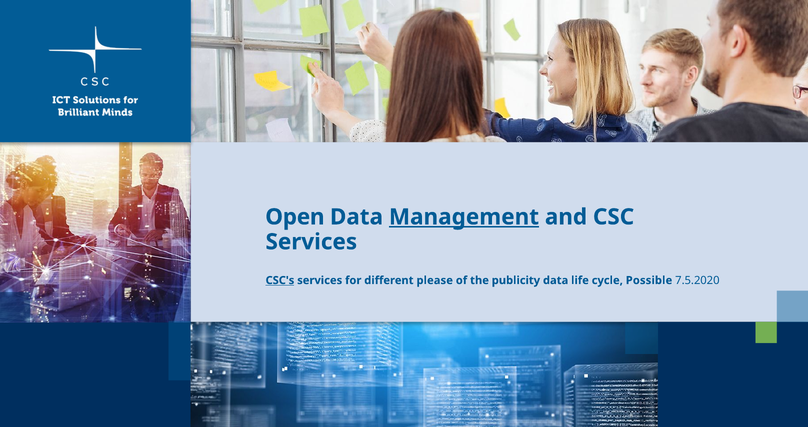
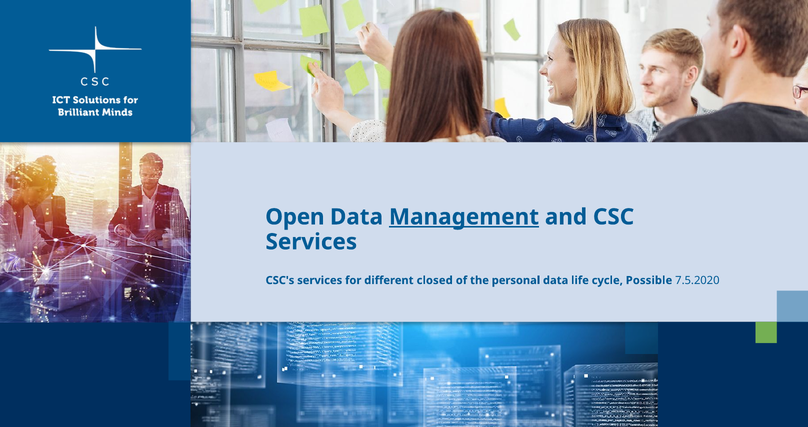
CSC's underline: present -> none (280, 280)
please: please -> closed (435, 280)
publicity: publicity -> personal (516, 280)
